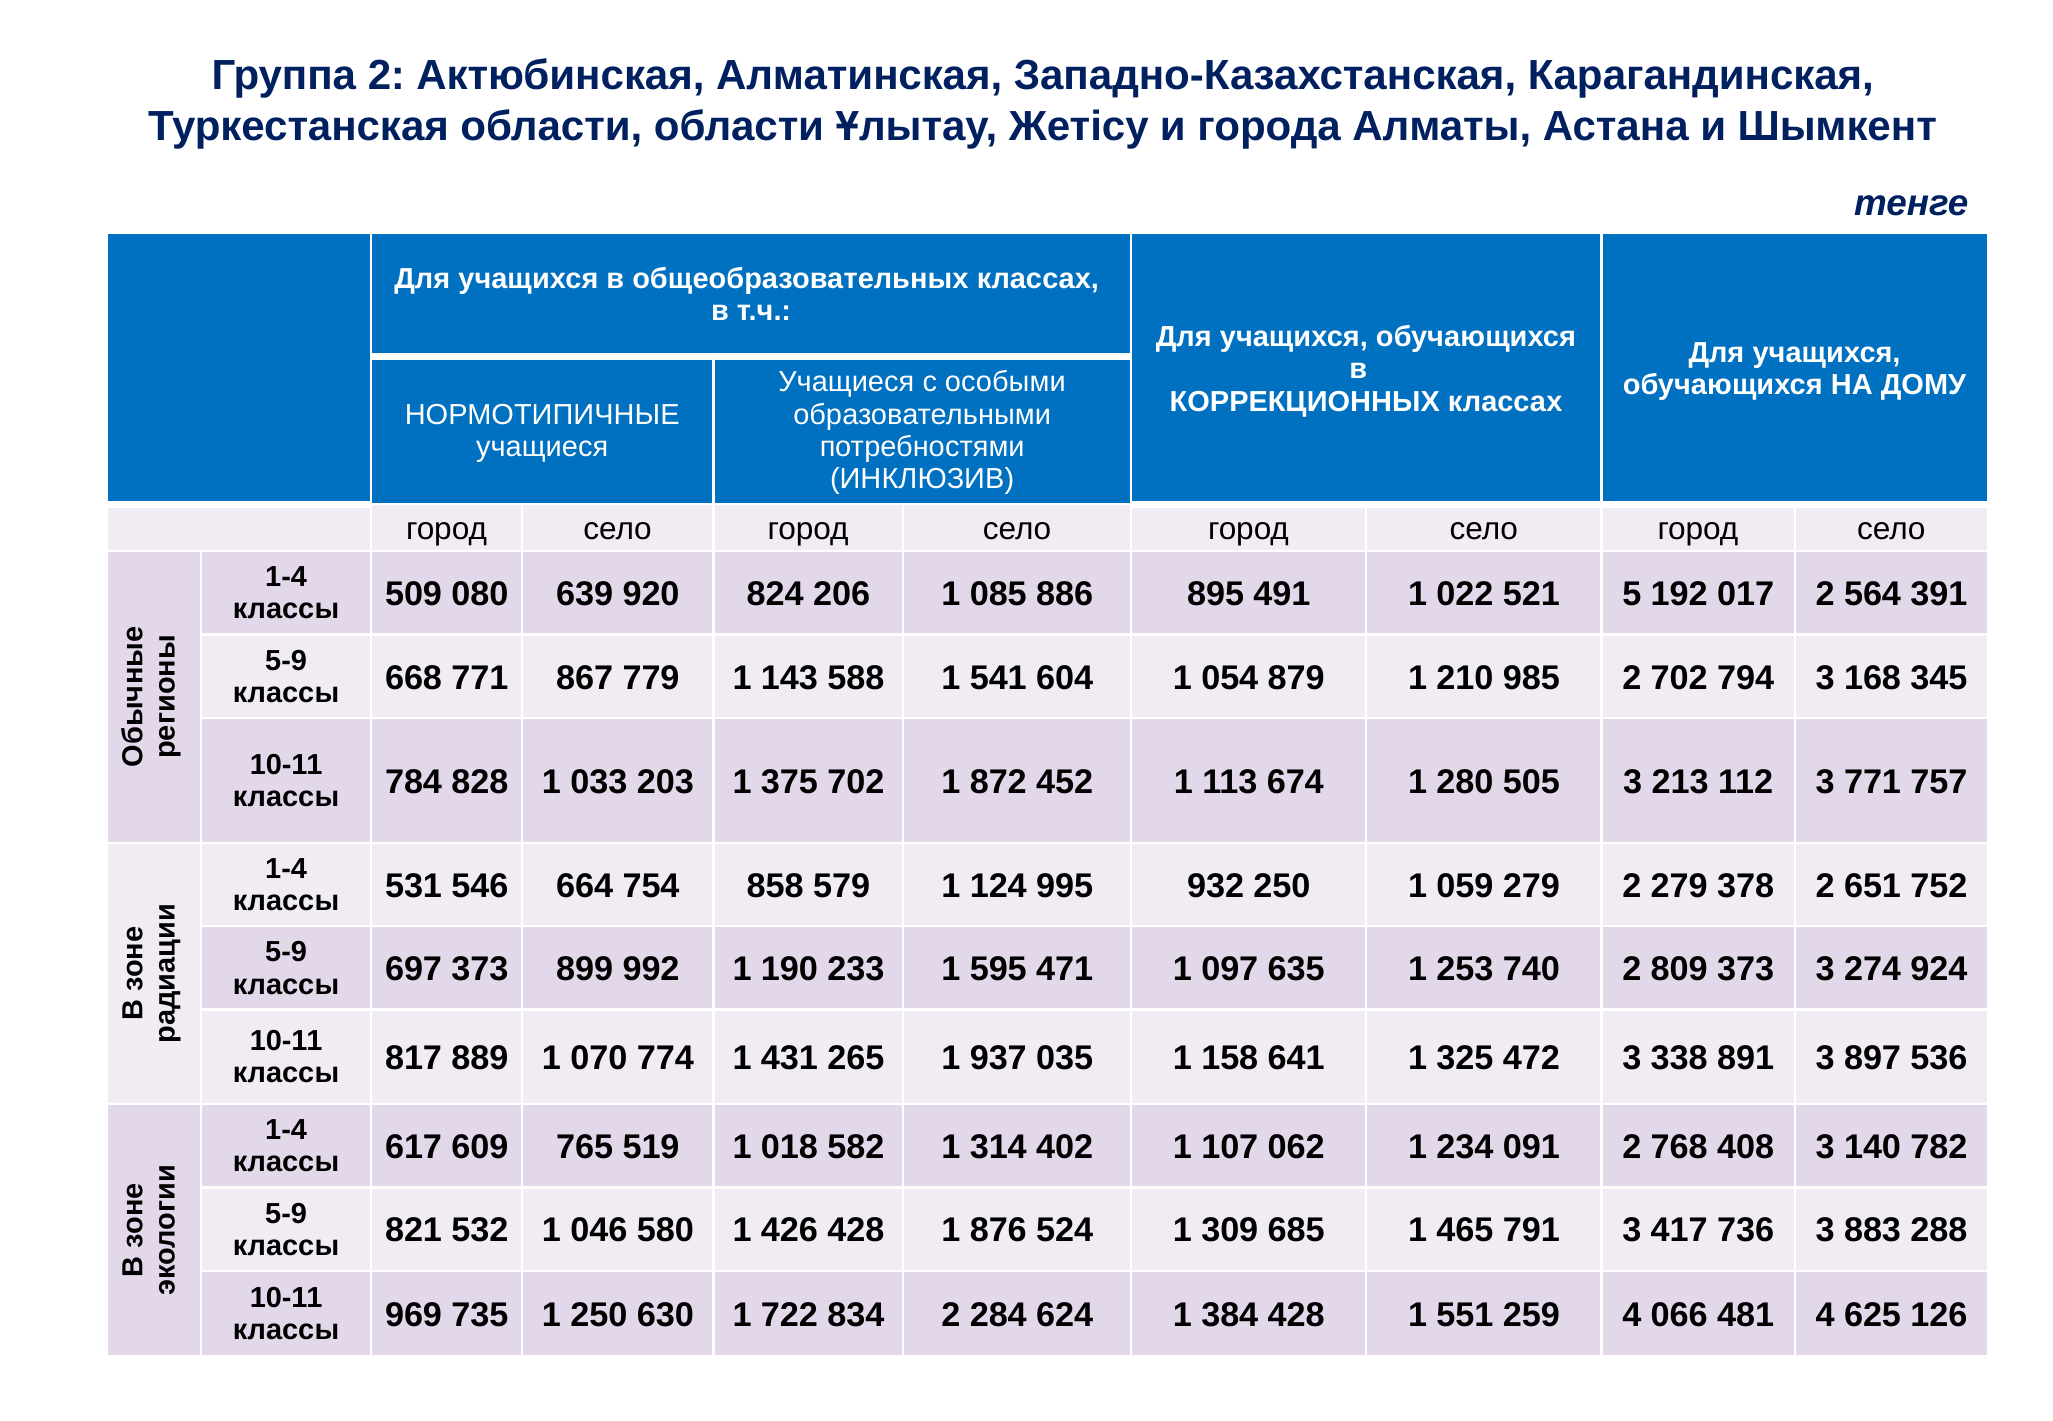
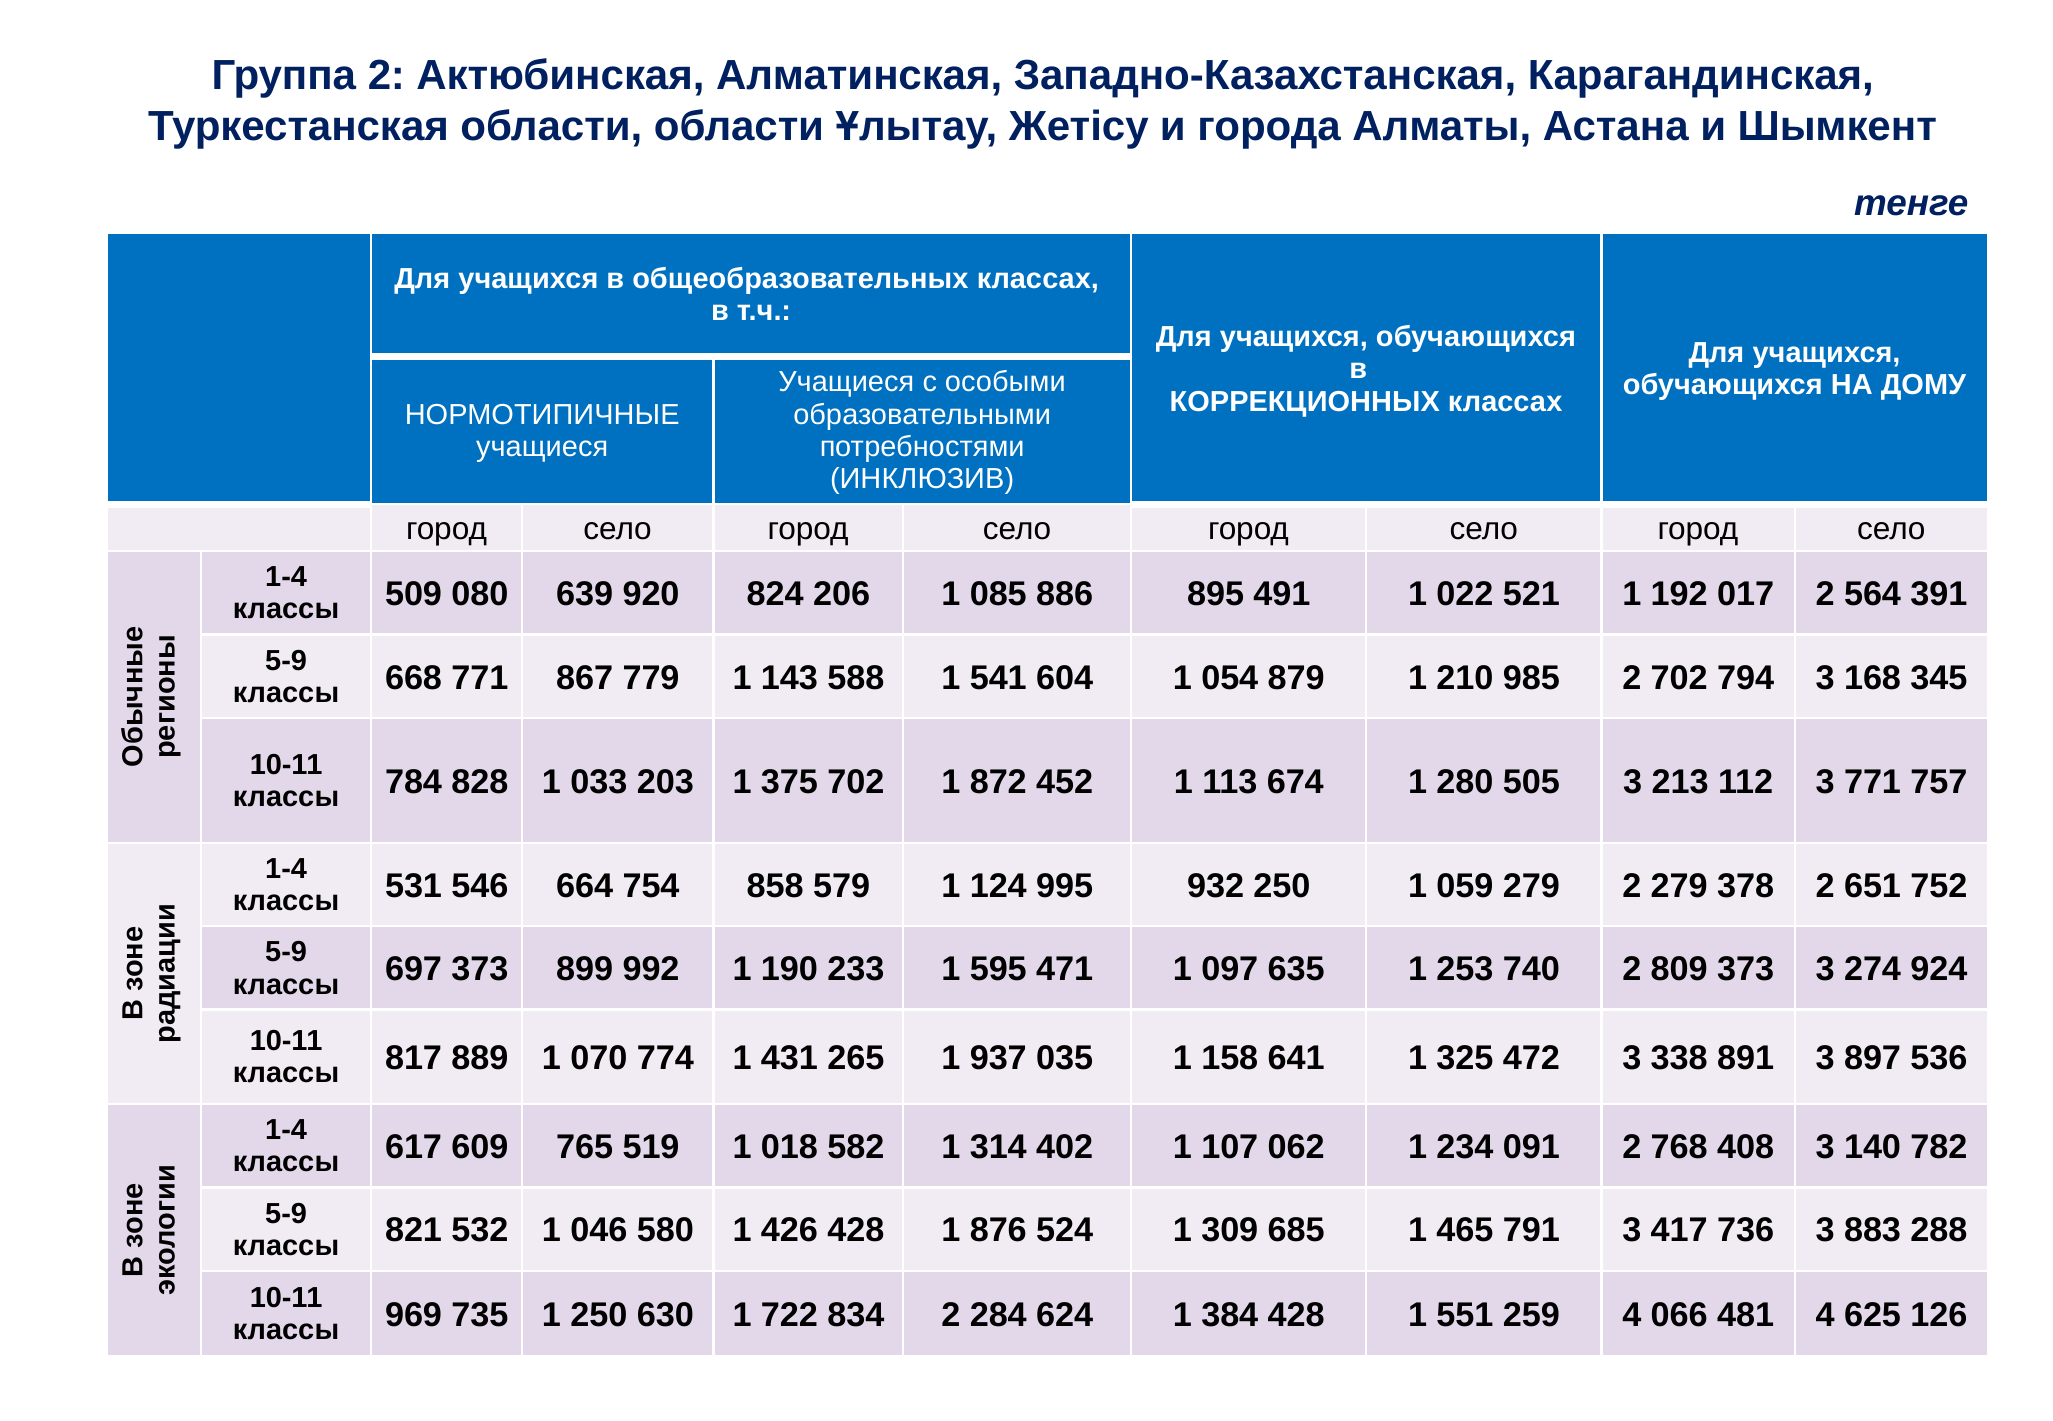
521 5: 5 -> 1 (1632, 594)
